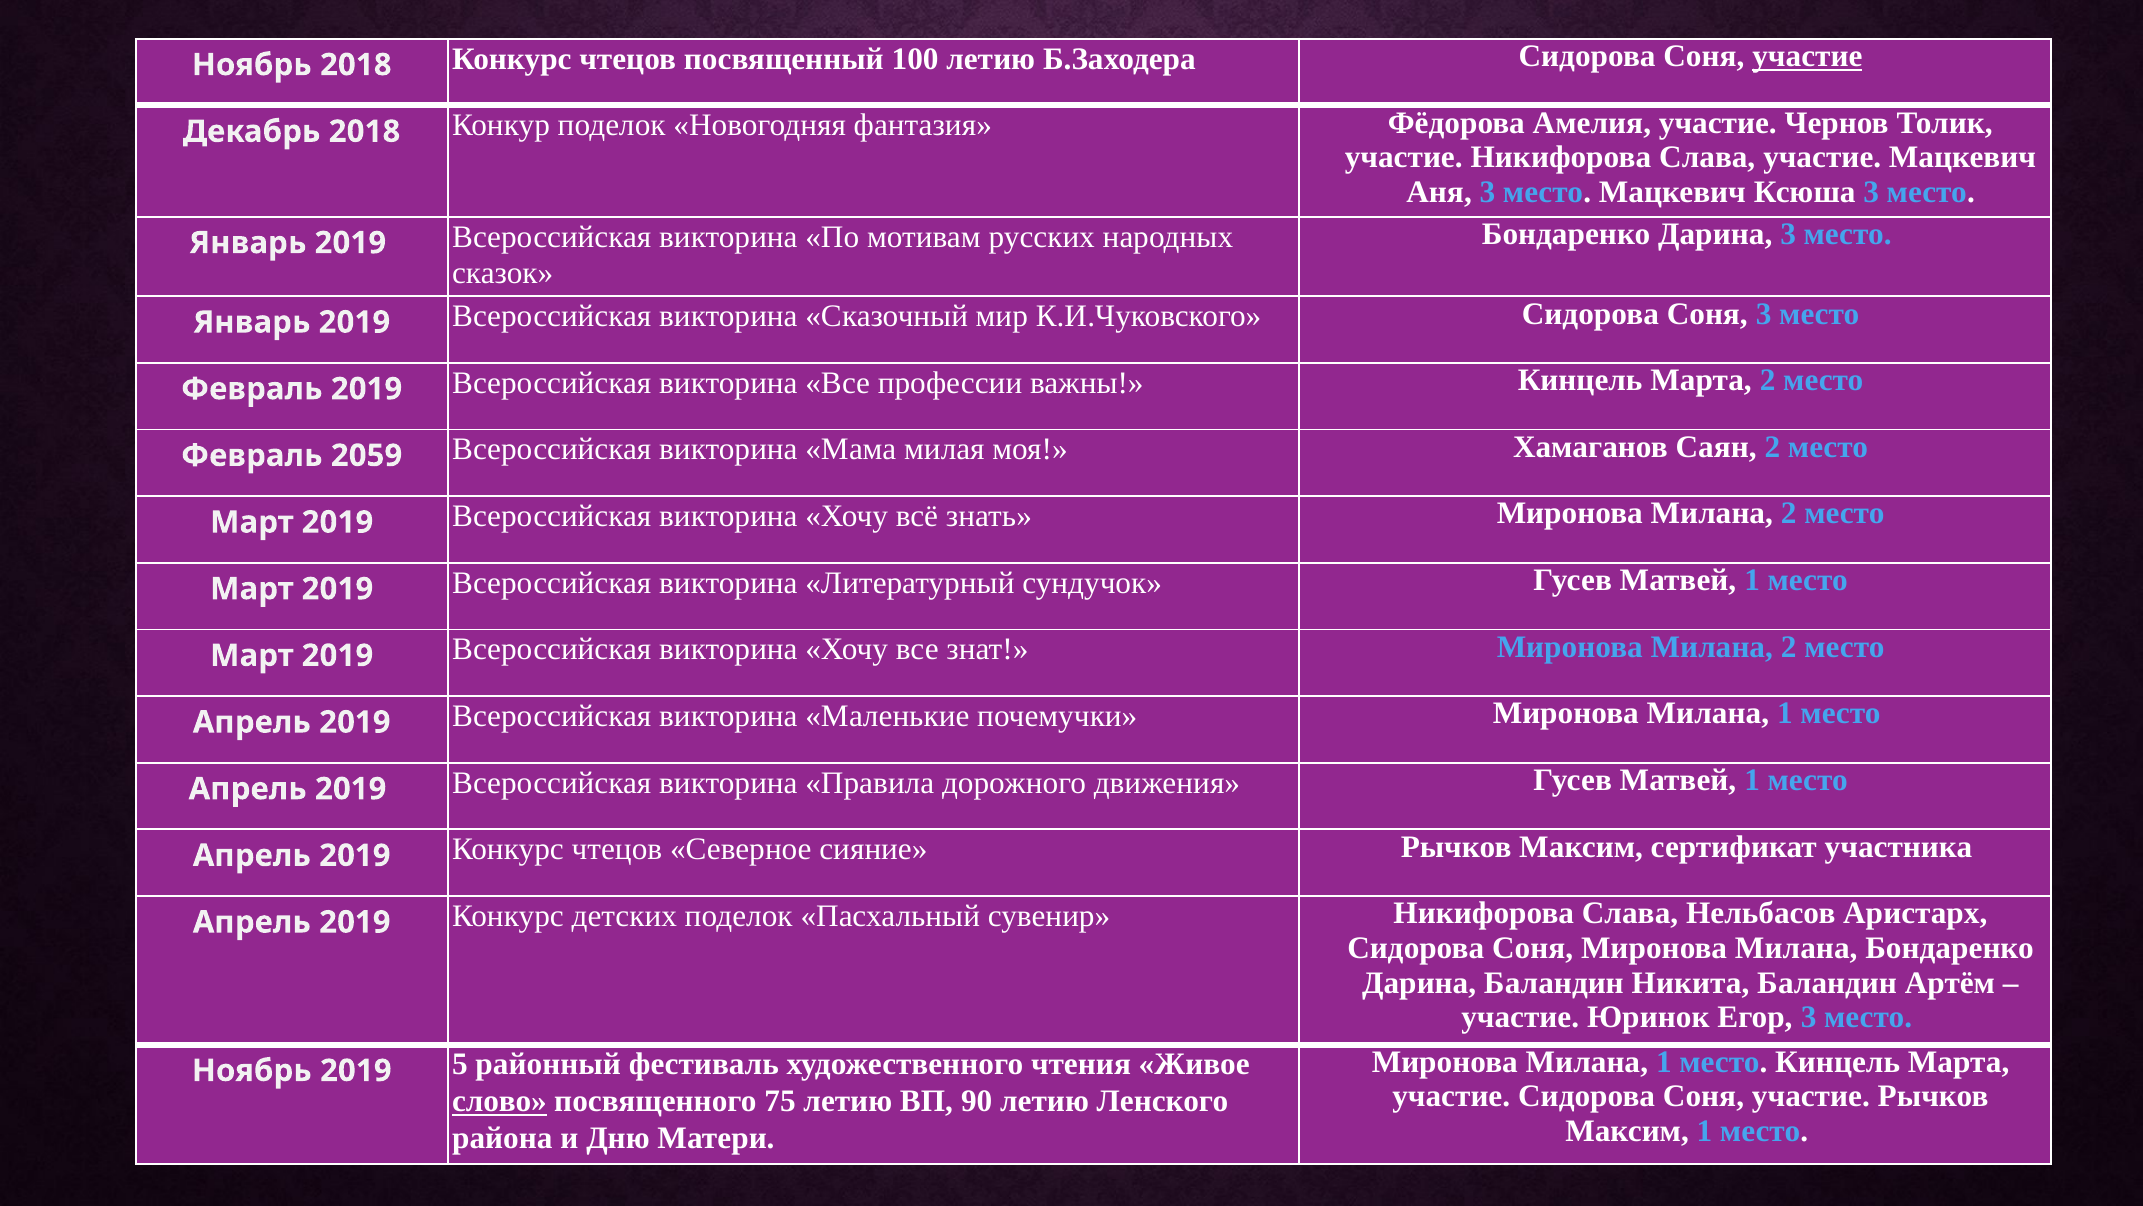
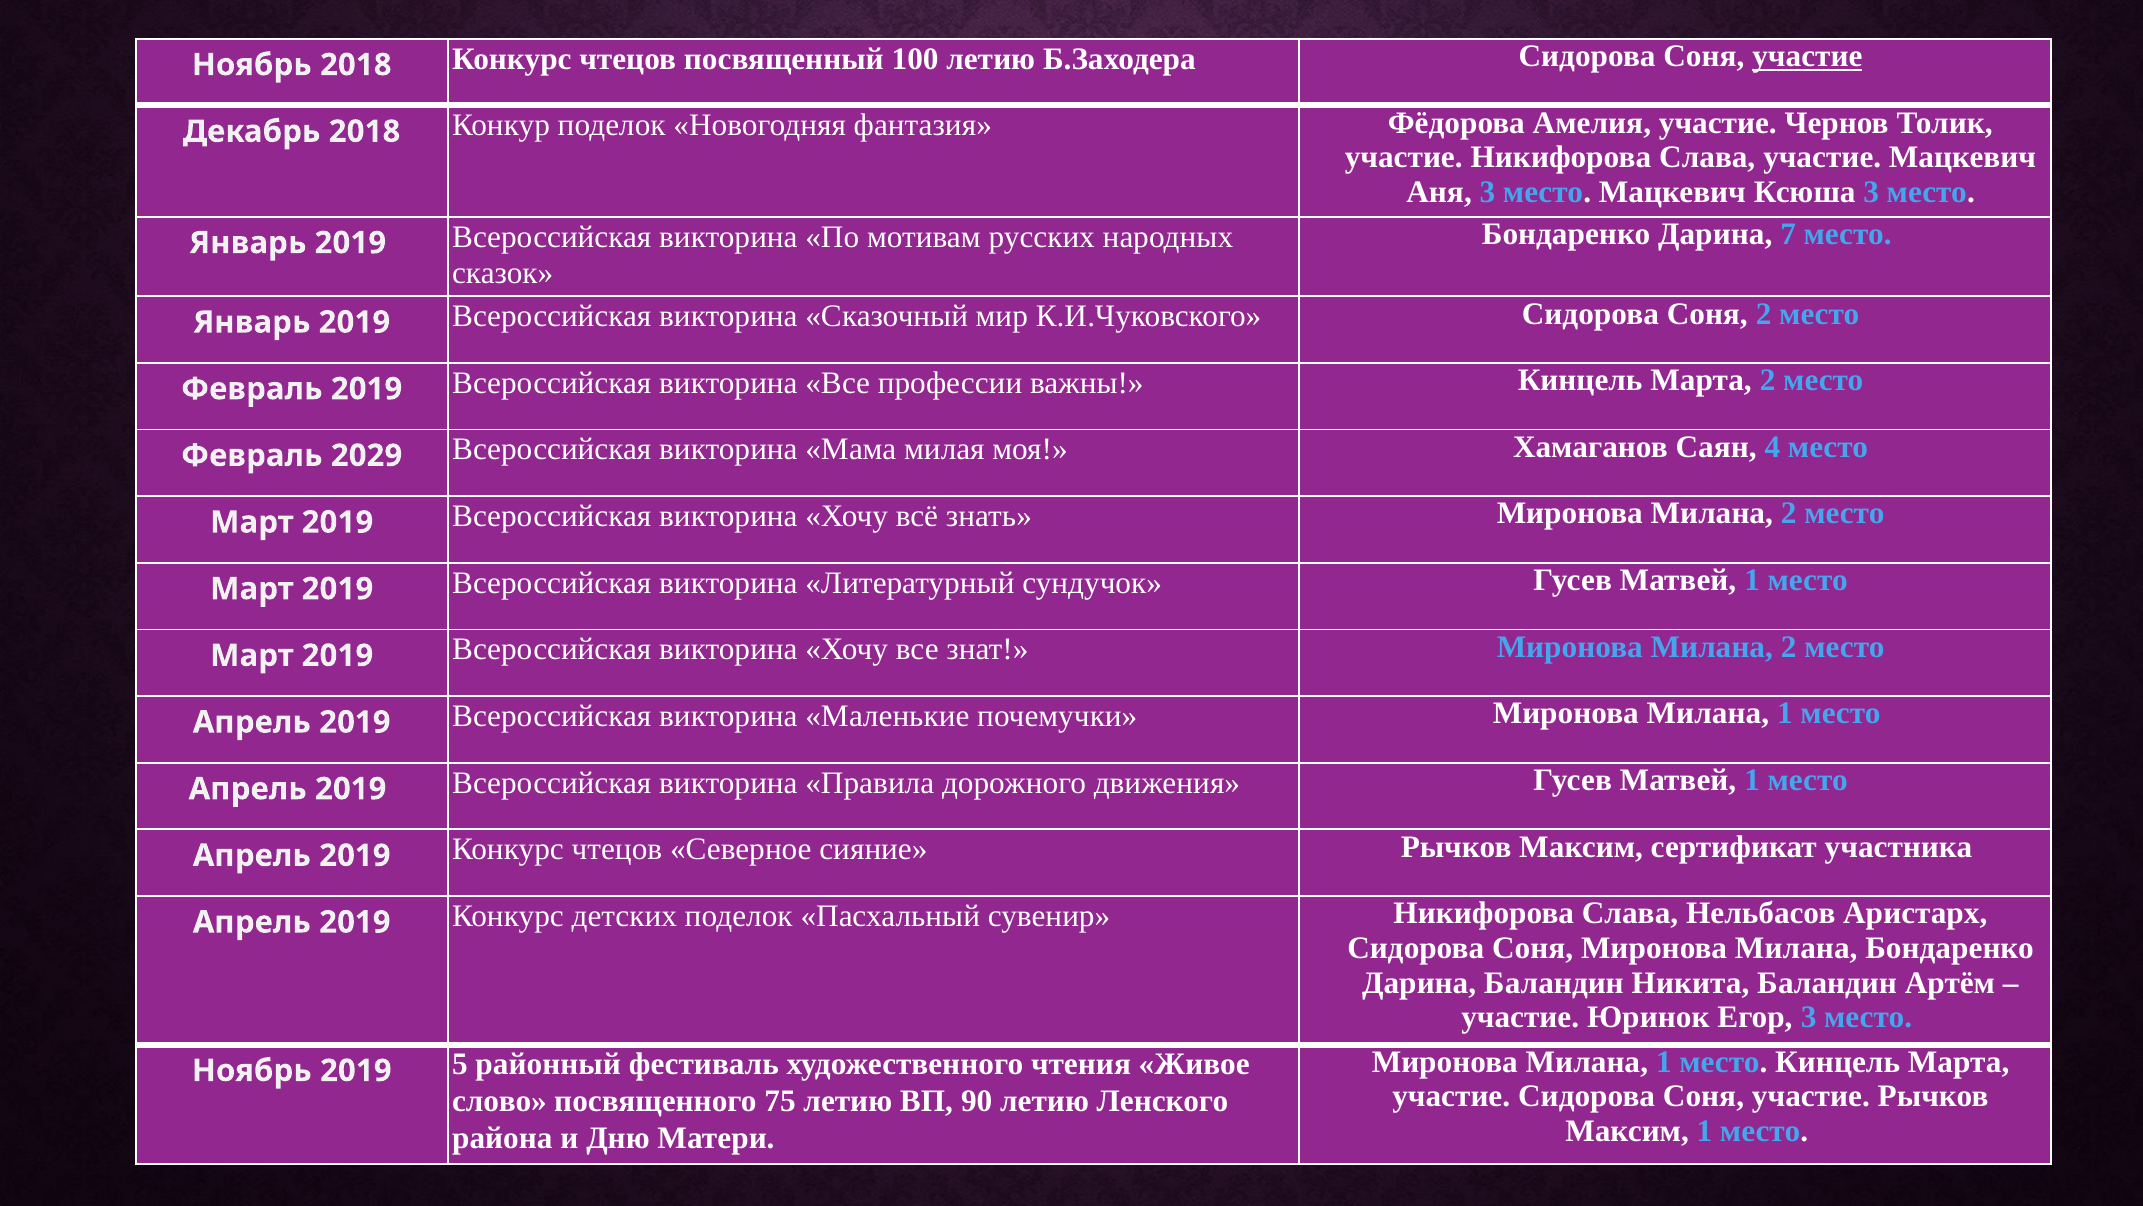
Дарина 3: 3 -> 7 (1788, 234)
Соня 3: 3 -> 2 (1764, 314)
2059: 2059 -> 2029 (367, 455)
Саян 2: 2 -> 4 (1772, 447)
слово underline: present -> none (499, 1101)
